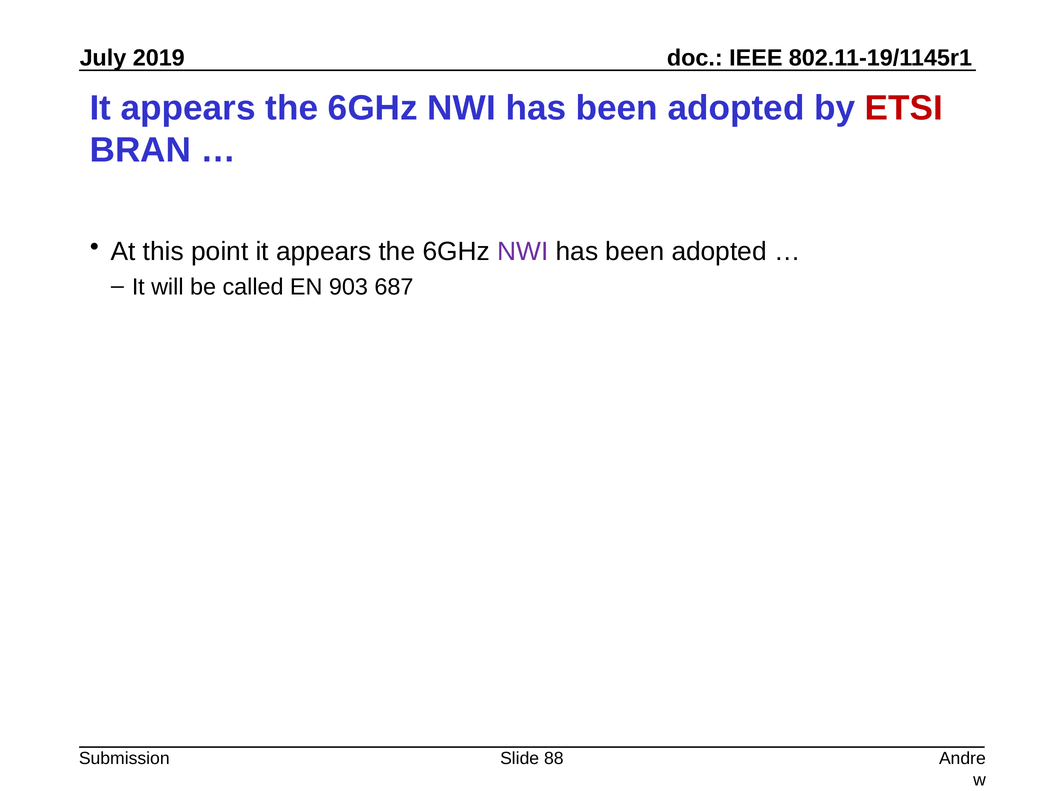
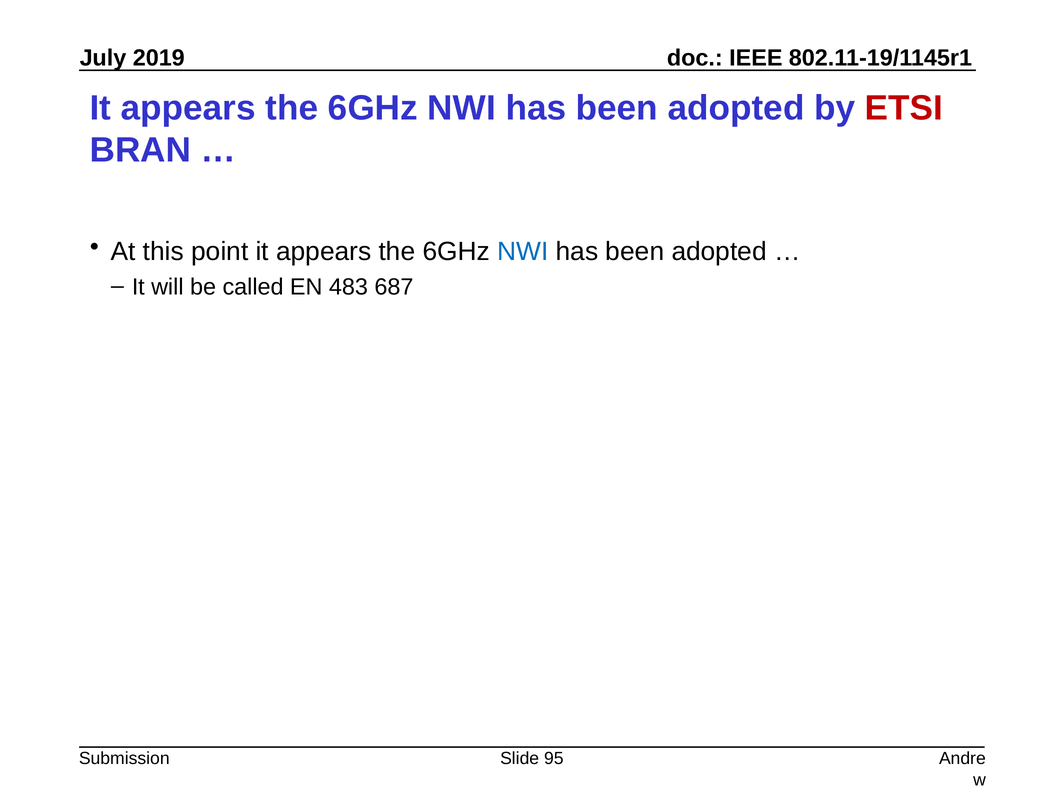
NWI colour: purple -> blue (523, 252)
903: 903 -> 483 (348, 287)
88: 88 -> 95 (554, 759)
